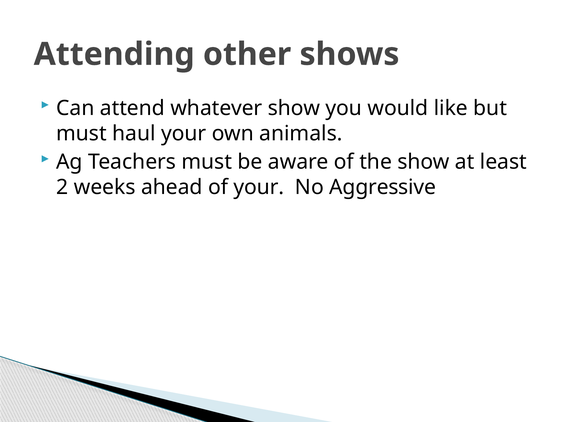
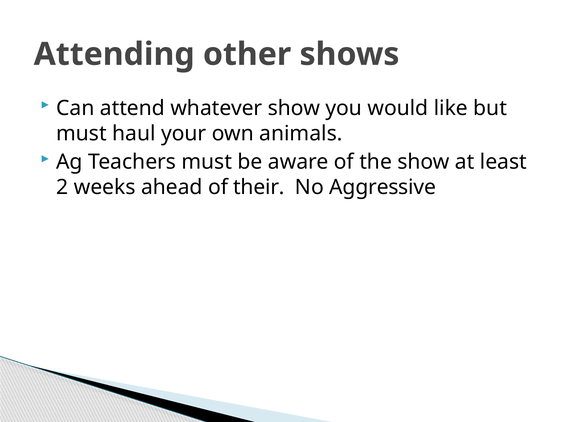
of your: your -> their (259, 187)
